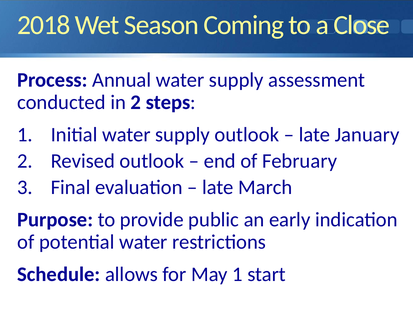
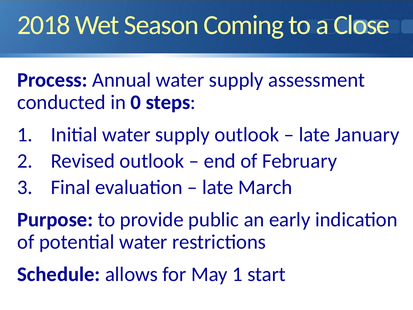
in 2: 2 -> 0 (136, 102)
